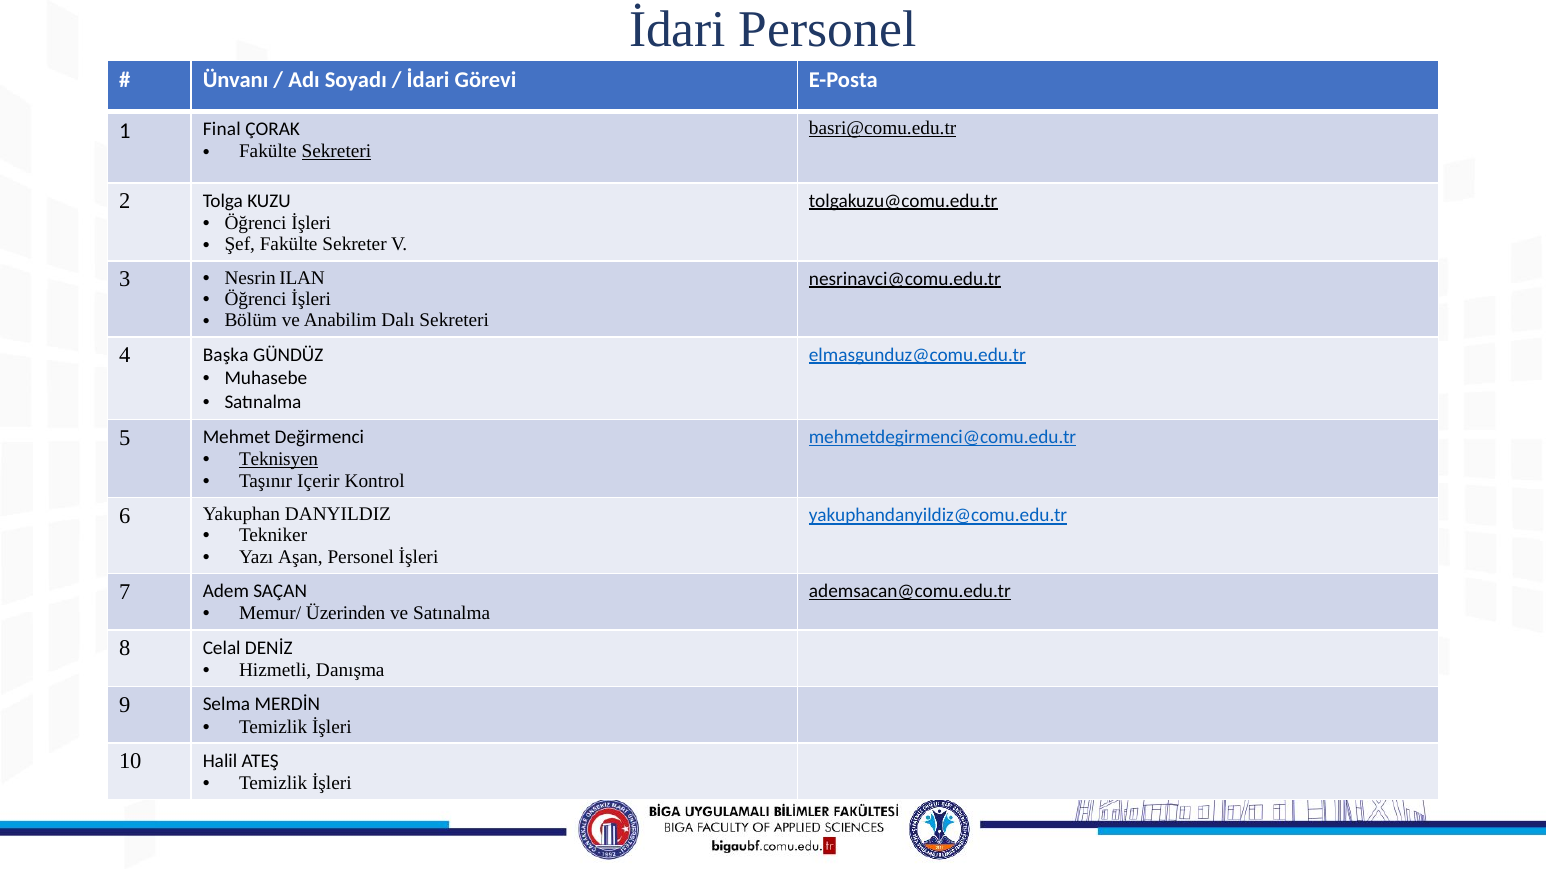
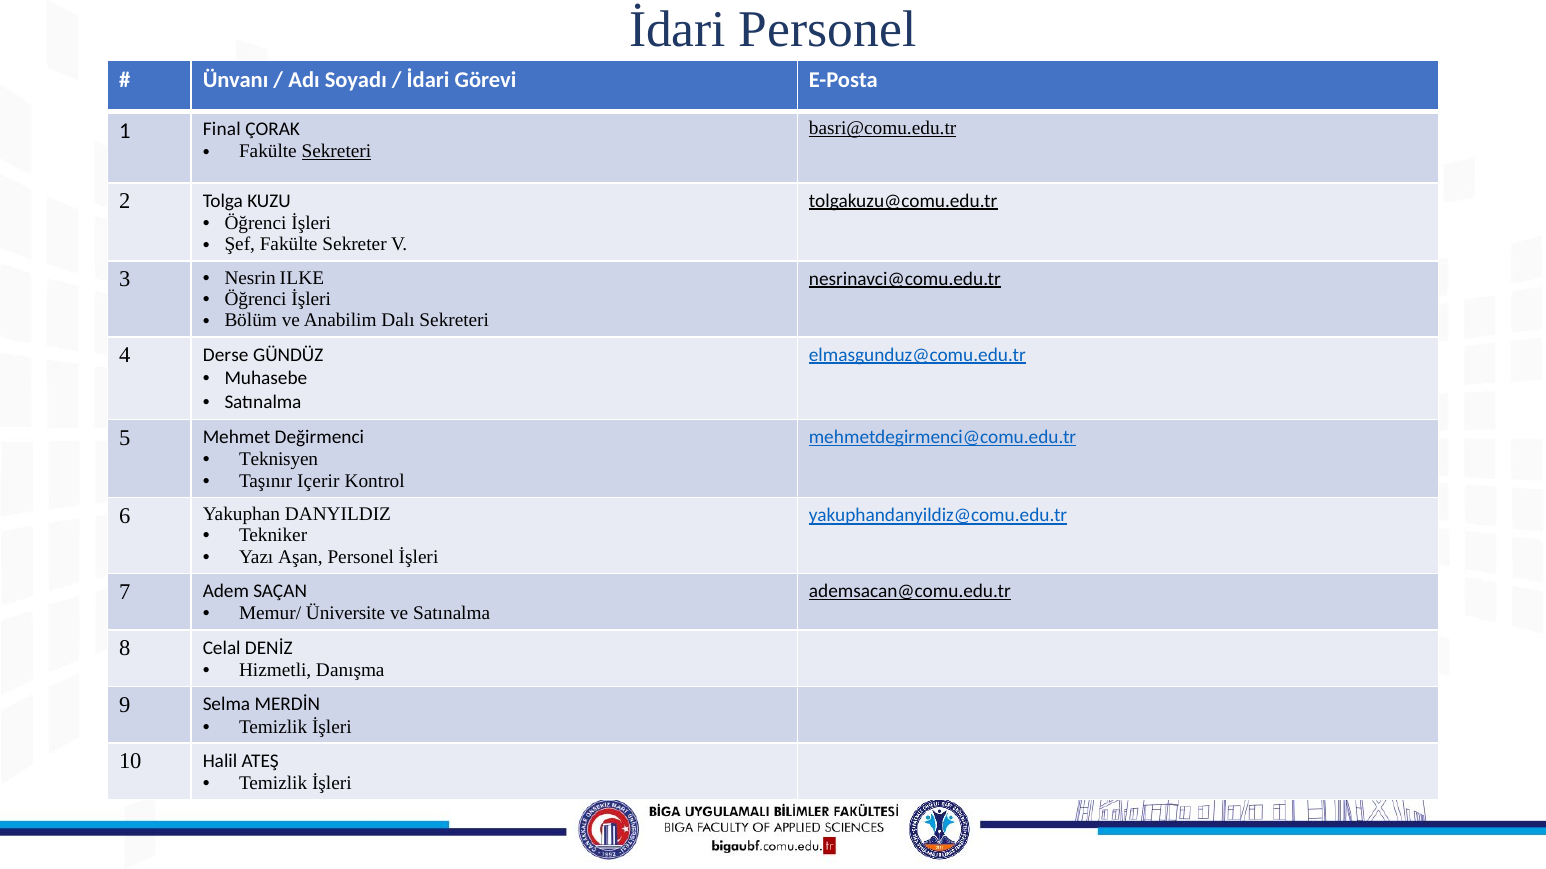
ILAN: ILAN -> ILKE (302, 278)
Başka: Başka -> Derse (226, 355)
Teknisyen underline: present -> none (279, 460)
Üzerinden: Üzerinden -> Üniversite (346, 614)
